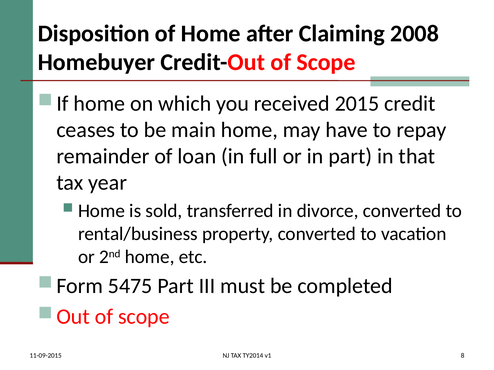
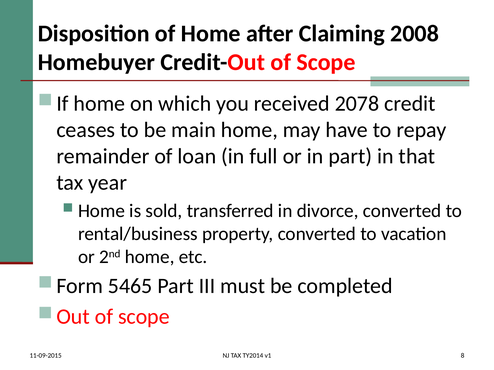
2015: 2015 -> 2078 (357, 104)
5475: 5475 -> 5465 (130, 286)
